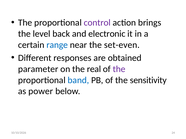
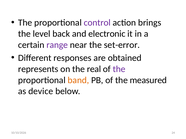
range colour: blue -> purple (57, 45)
set-even: set-even -> set-error (122, 45)
parameter: parameter -> represents (38, 69)
band colour: blue -> orange (78, 80)
sensitivity: sensitivity -> measured (148, 80)
power: power -> device (41, 92)
